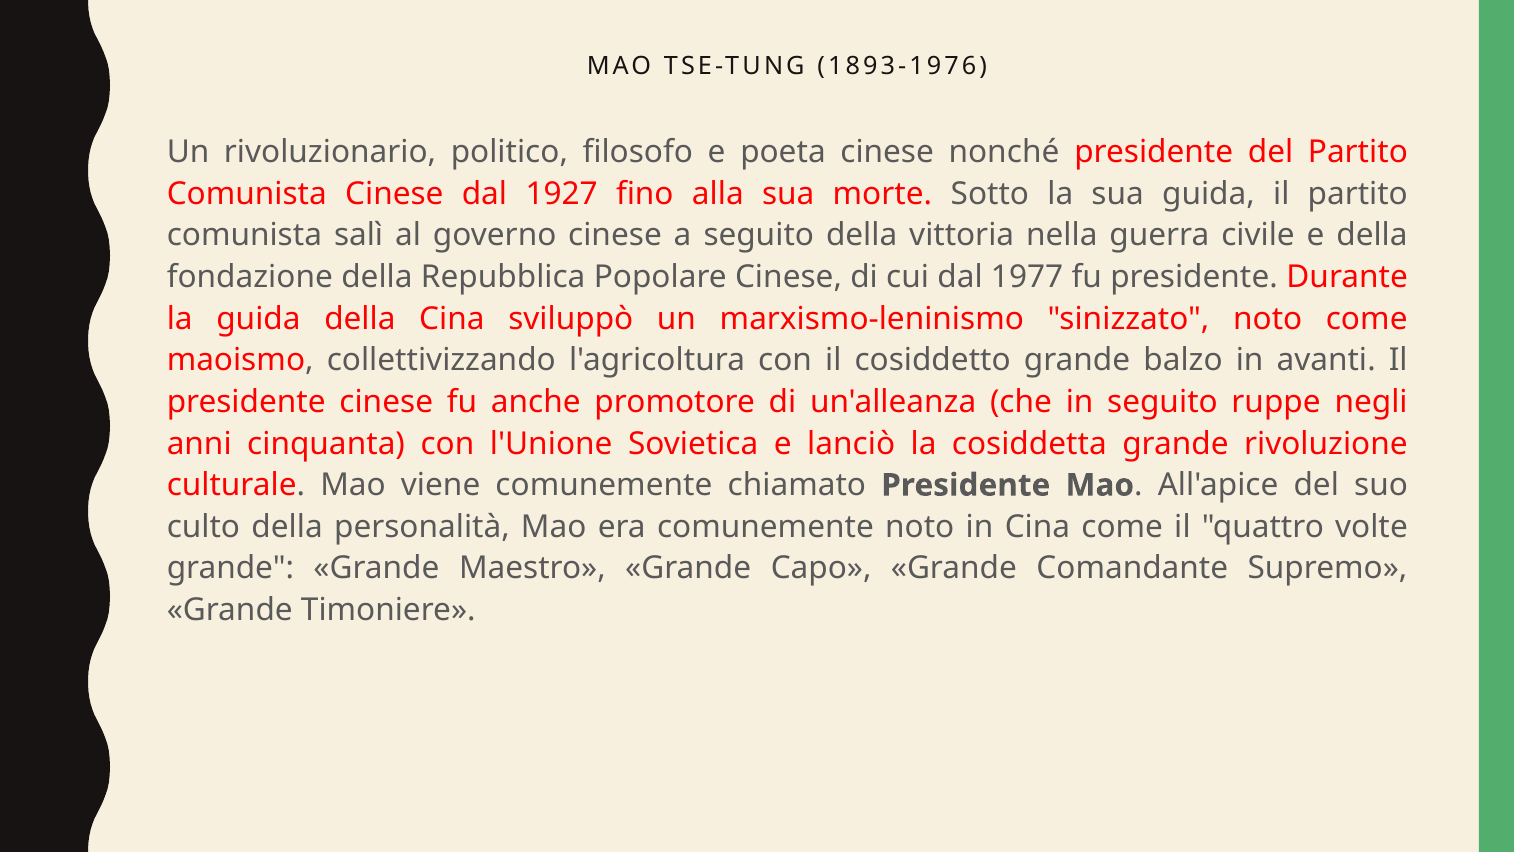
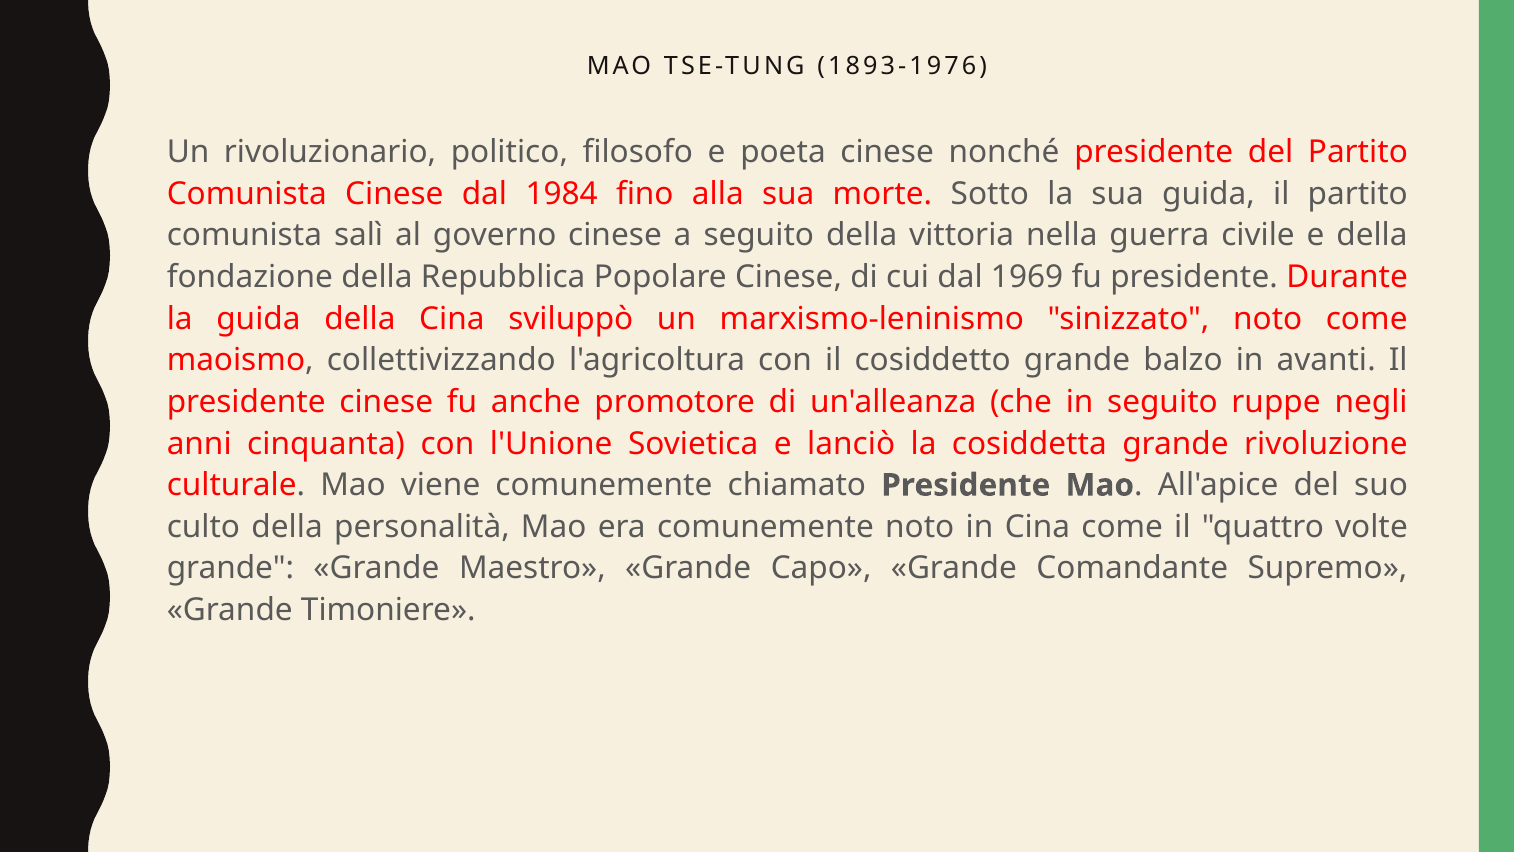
1927: 1927 -> 1984 (562, 194)
1977: 1977 -> 1969 (1027, 277)
